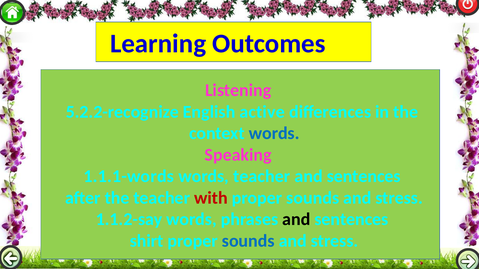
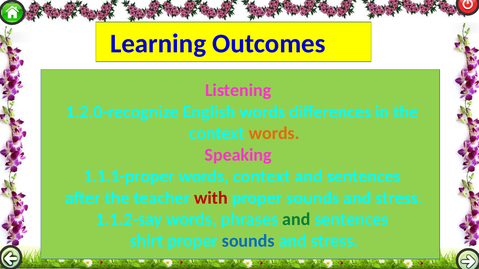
5.2.2-recognize: 5.2.2-recognize -> 1.2.0-recognize (122, 112)
English active: active -> words (262, 112)
words colour: blue -> orange (274, 134)
1.1.1-words: 1.1.1-words -> 1.1.1-proper (129, 177)
words teacher: teacher -> context (262, 177)
and colour: black -> green (296, 220)
